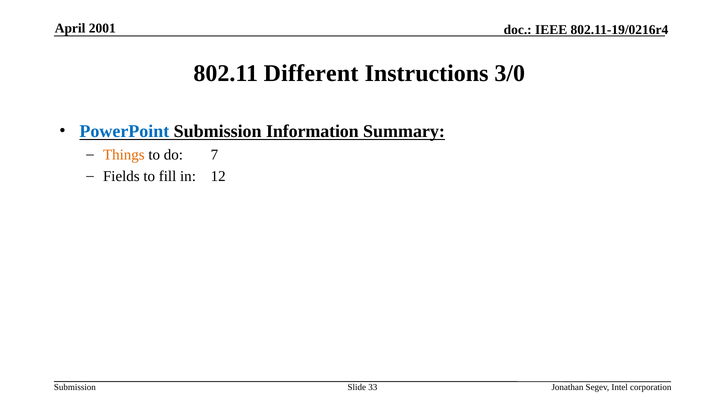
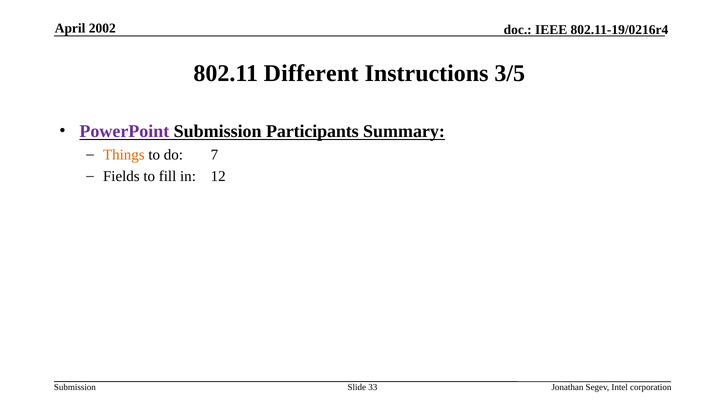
2001: 2001 -> 2002 (102, 29)
3/0: 3/0 -> 3/5 (510, 74)
PowerPoint colour: blue -> purple (124, 132)
Information: Information -> Participants (312, 132)
